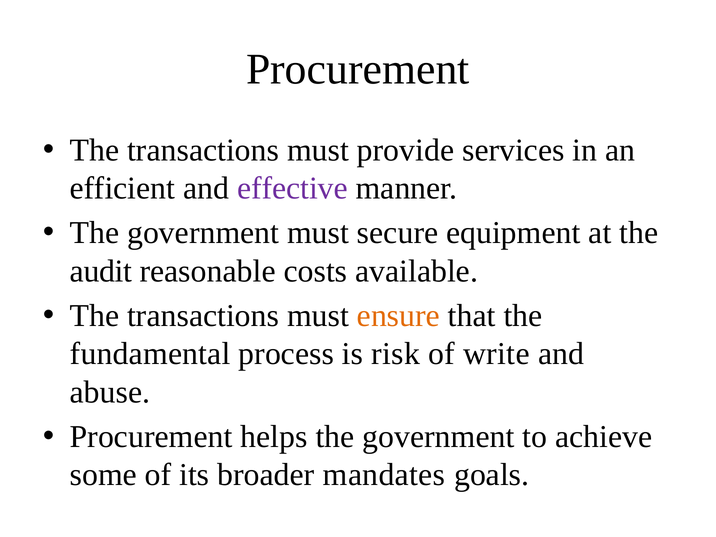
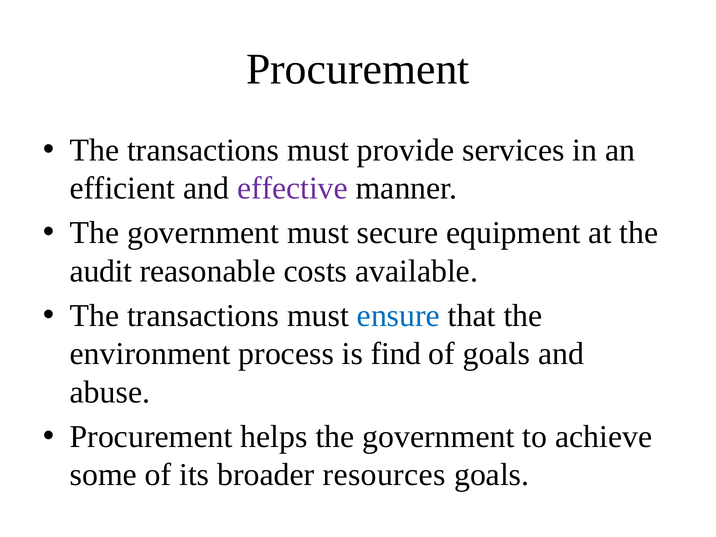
ensure colour: orange -> blue (398, 316)
fundamental: fundamental -> environment (150, 354)
risk: risk -> find (396, 354)
of write: write -> goals (496, 354)
mandates: mandates -> resources (384, 475)
